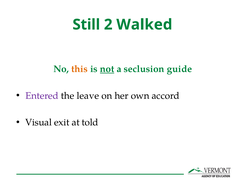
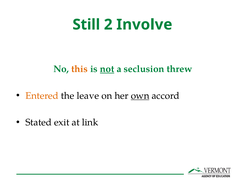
Walked: Walked -> Involve (144, 25)
guide: guide -> threw (179, 69)
Entered colour: purple -> orange (42, 96)
own underline: none -> present (140, 96)
Visual: Visual -> Stated (39, 122)
told: told -> link (90, 122)
